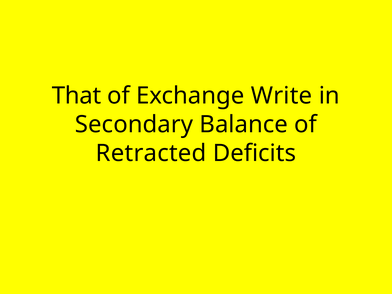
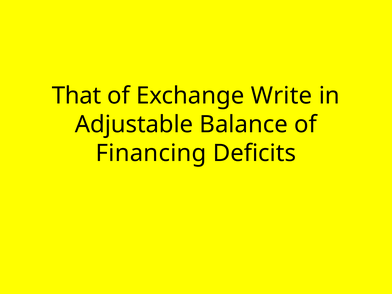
Secondary: Secondary -> Adjustable (134, 125)
Retracted: Retracted -> Financing (151, 153)
